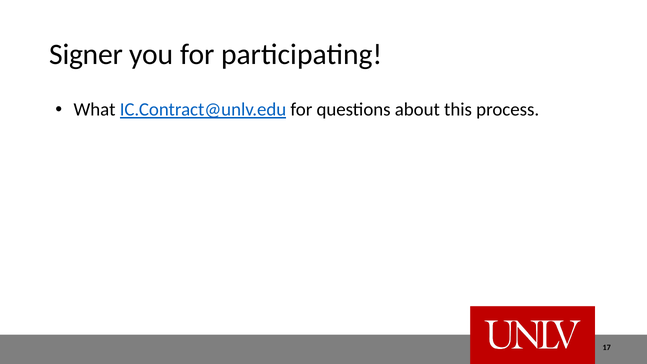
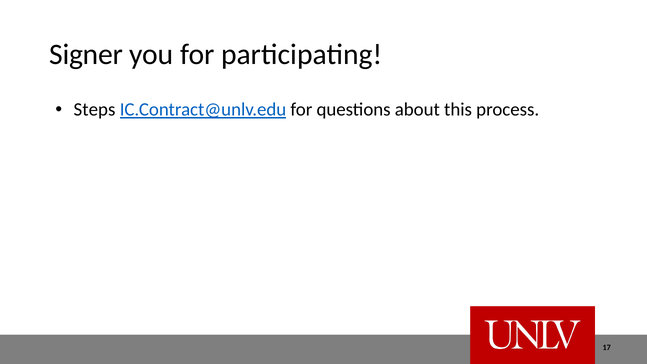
What: What -> Steps (94, 110)
